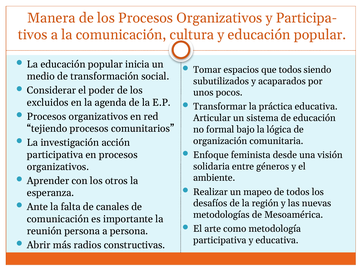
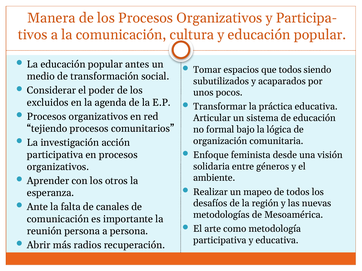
inicia: inicia -> antes (137, 64)
constructivas: constructivas -> recuperación (134, 246)
